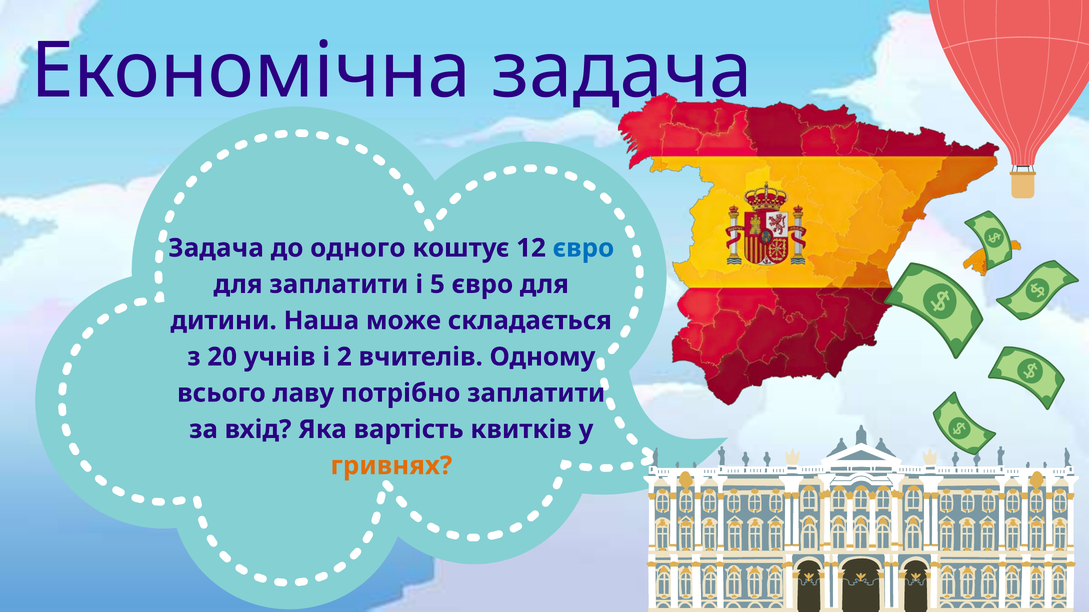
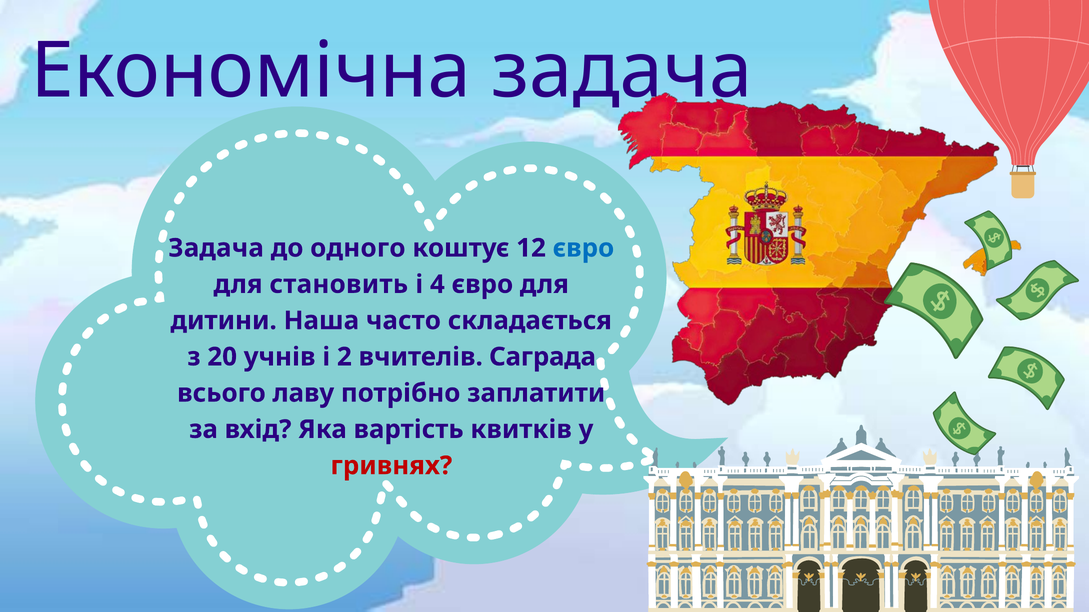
для заплатити: заплатити -> становить (339, 285)
5: 5 -> 4 (437, 285)
може: може -> часто (403, 321)
Одному: Одному -> Саграда (543, 357)
гривнях colour: orange -> red (391, 466)
